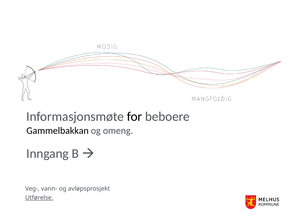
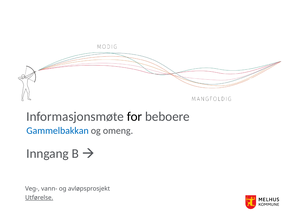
Gammelbakkan colour: black -> blue (58, 130)
